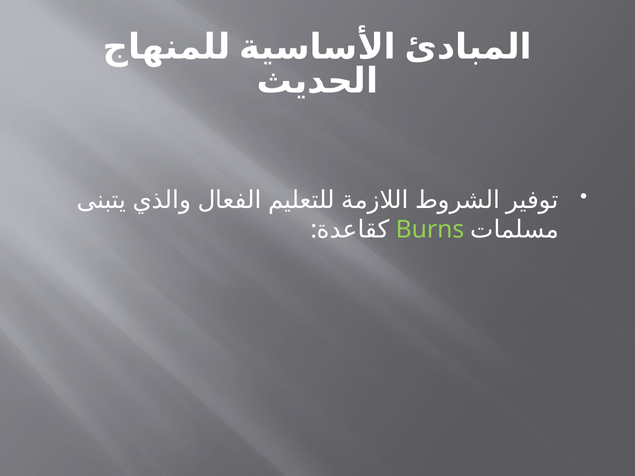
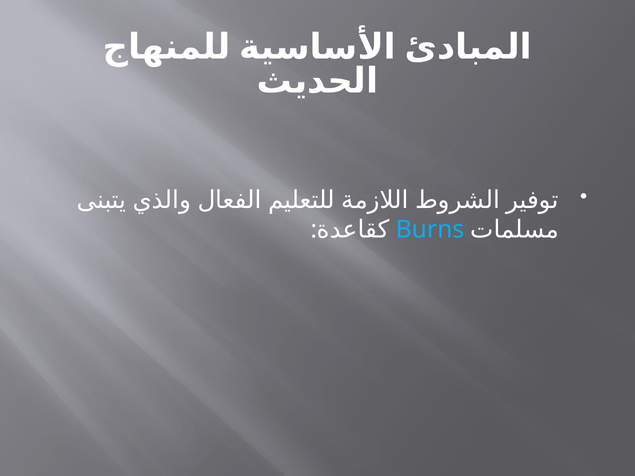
Burns colour: light green -> light blue (430, 230)
